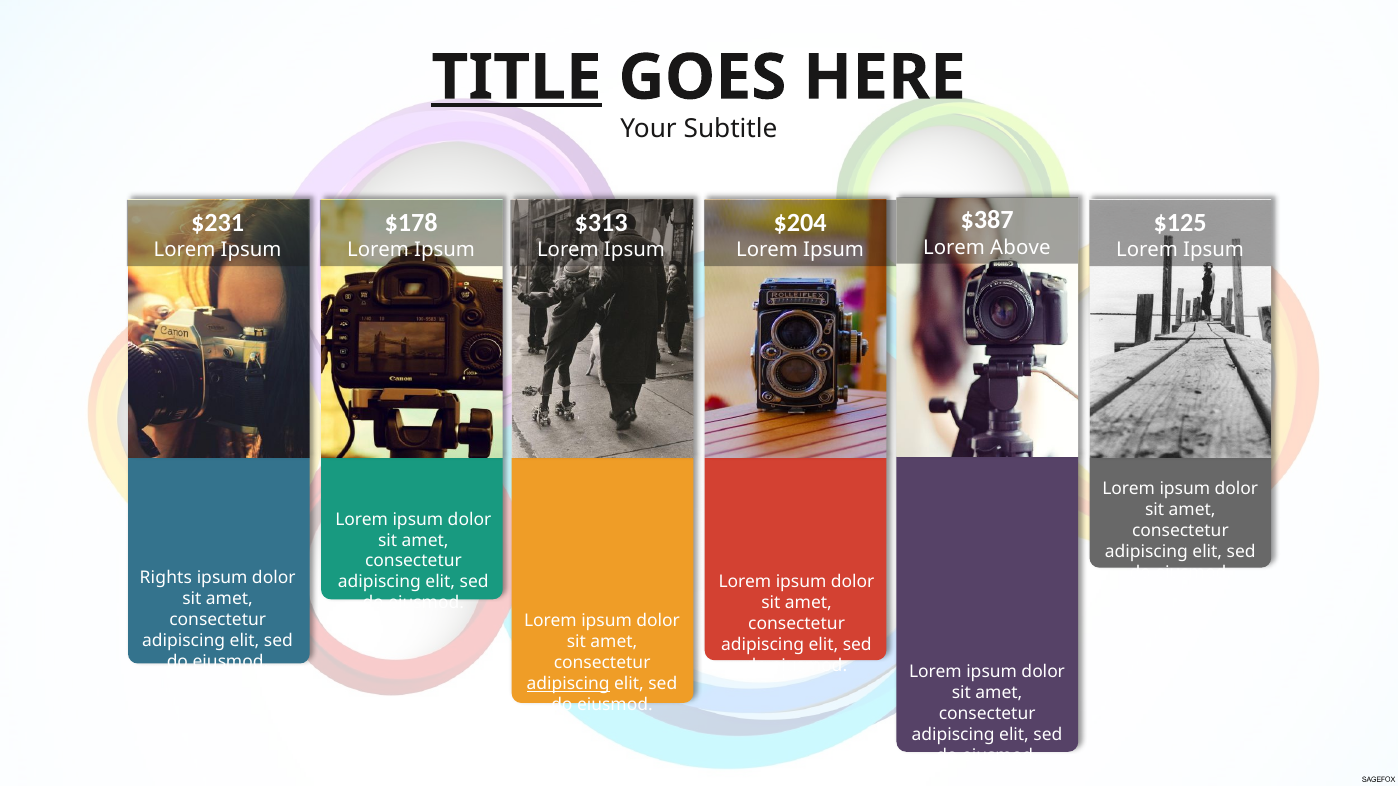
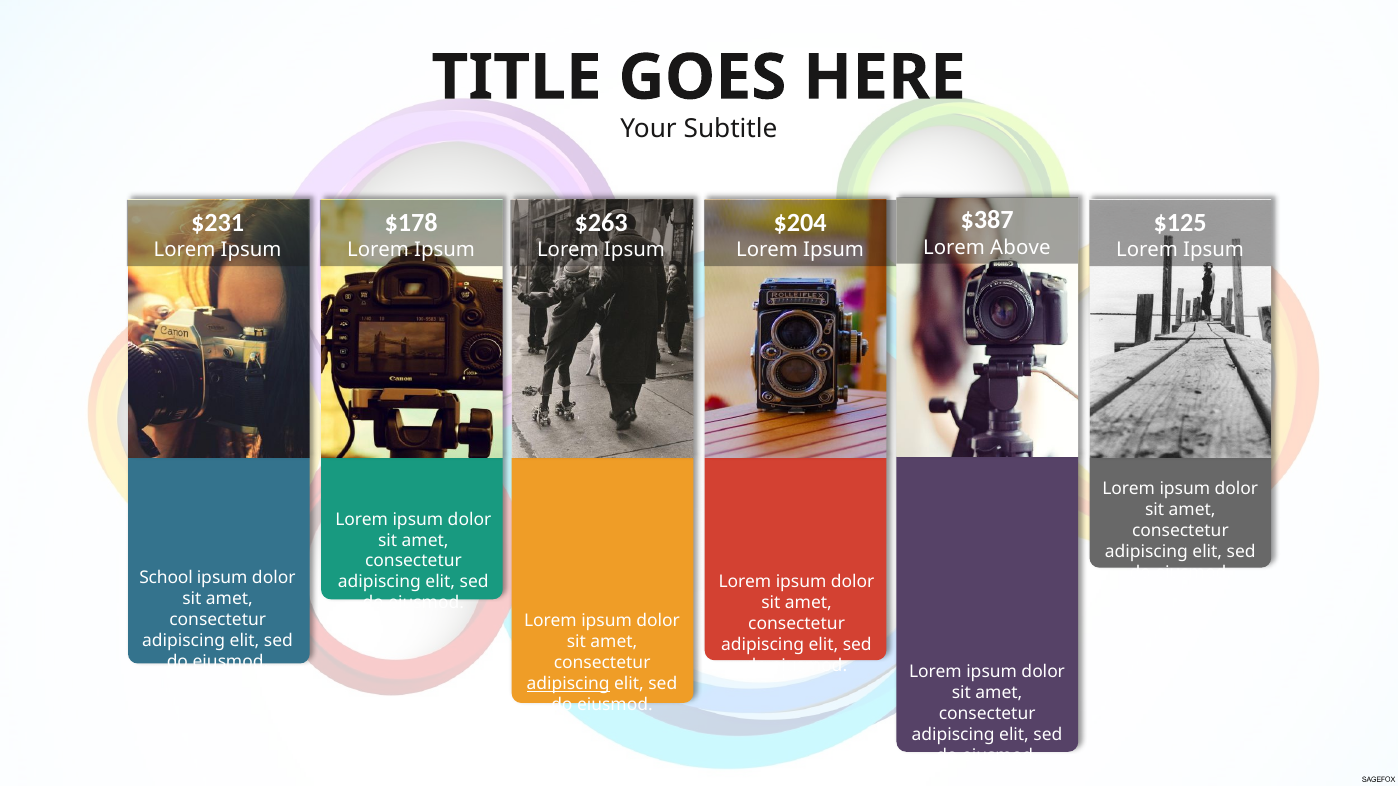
TITLE underline: present -> none (517, 78)
$313: $313 -> $263 (601, 223)
Rights: Rights -> School (166, 578)
